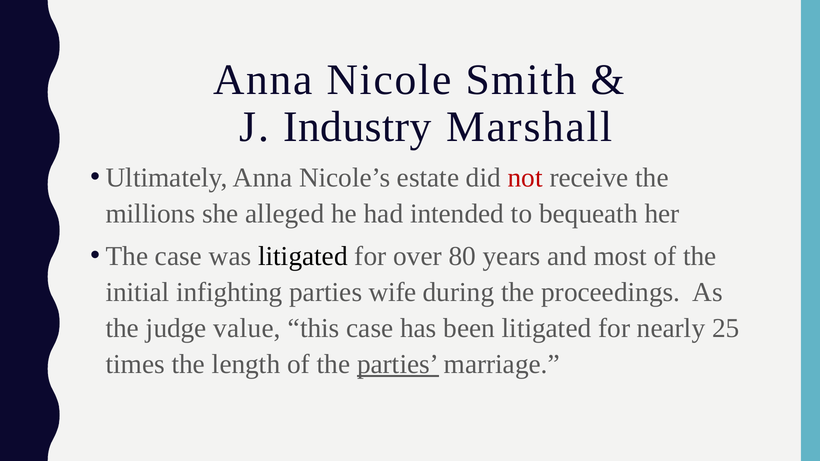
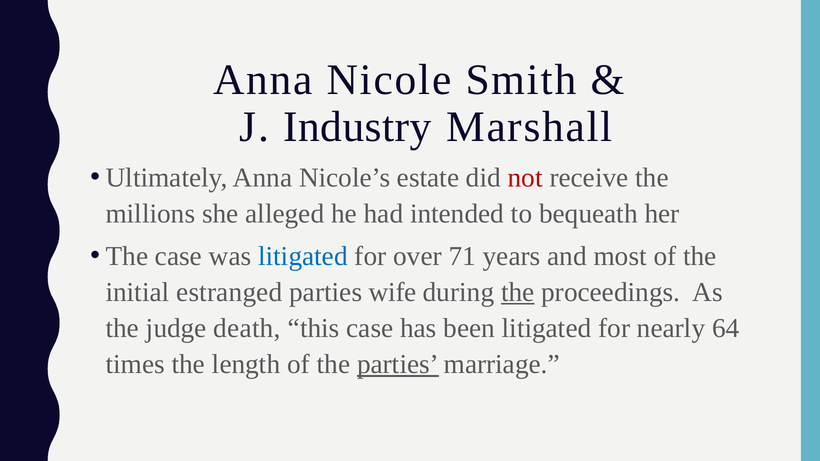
litigated colour: black -> blue (303, 256)
80: 80 -> 71 (462, 256)
infighting: infighting -> estranged (229, 292)
the underline: none -> present (518, 292)
value: value -> death (247, 328)
25: 25 -> 64 (726, 328)
